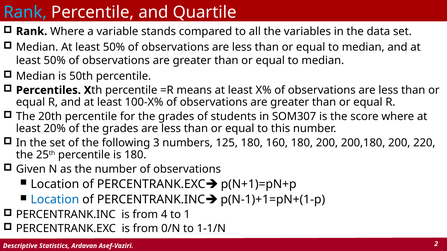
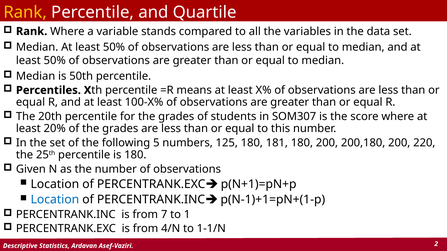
Rank colour: light blue -> yellow (25, 12)
3: 3 -> 5 (156, 143)
160: 160 -> 181 (277, 143)
4: 4 -> 7 (164, 215)
0/N: 0/N -> 4/N (171, 229)
